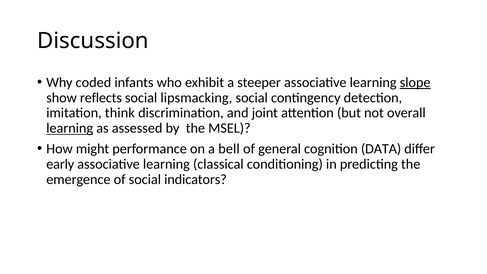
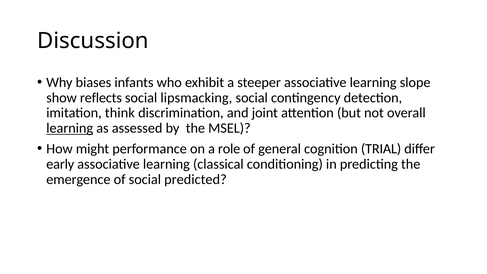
coded: coded -> biases (93, 82)
slope underline: present -> none (415, 82)
bell: bell -> role (229, 149)
DATA: DATA -> TRIAL (381, 149)
indicators: indicators -> predicted (195, 179)
